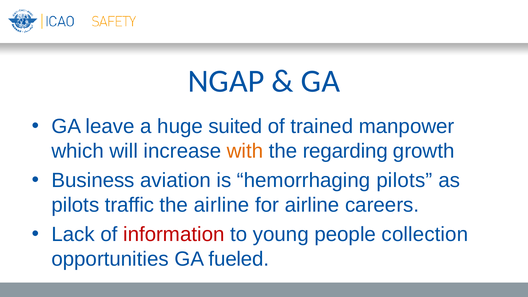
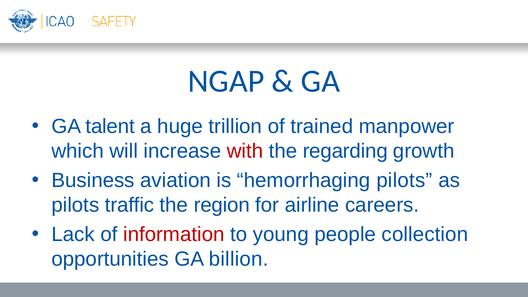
leave: leave -> talent (110, 126)
suited: suited -> trillion (235, 126)
with colour: orange -> red (245, 151)
the airline: airline -> region (222, 205)
fueled: fueled -> billion (239, 259)
